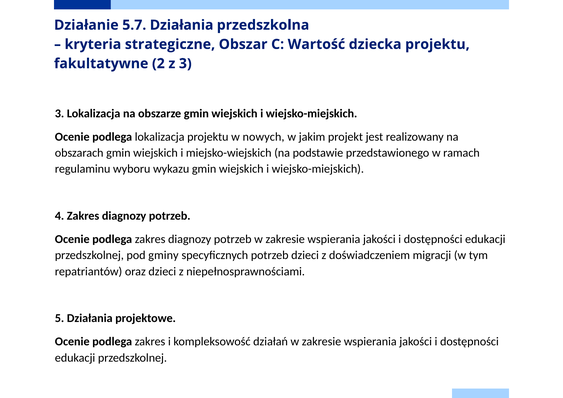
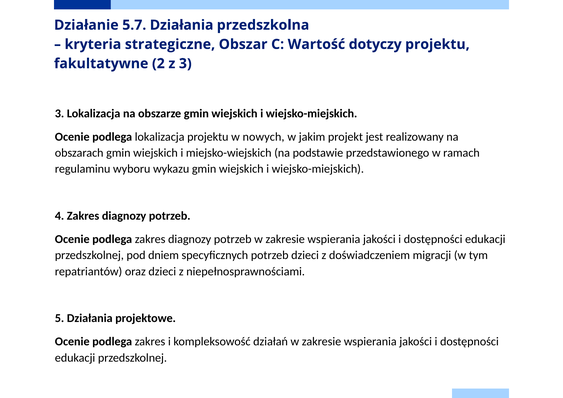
dziecka: dziecka -> dotyczy (375, 44)
gminy: gminy -> dniem (164, 255)
